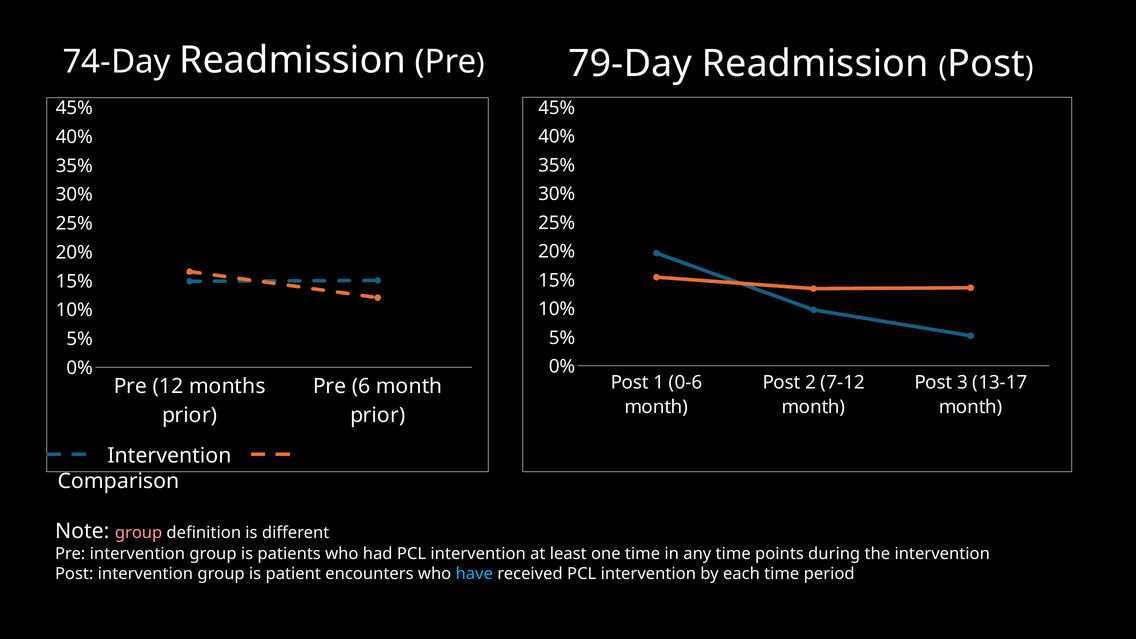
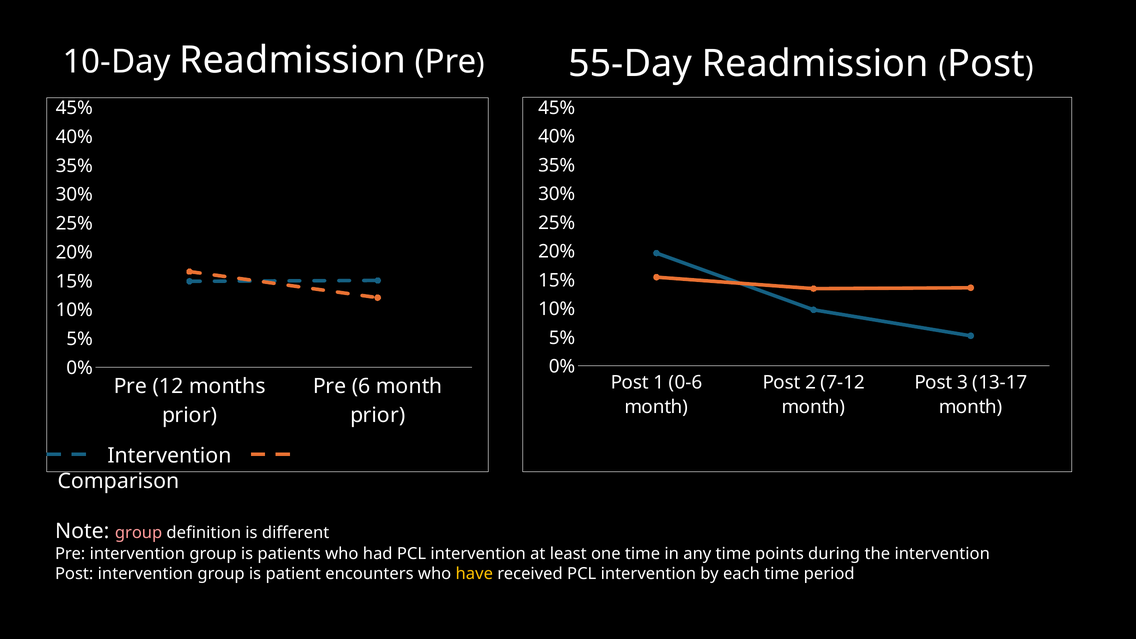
74-Day: 74-Day -> 10-Day (117, 62)
79-Day: 79-Day -> 55-Day (630, 64)
have colour: light blue -> yellow (474, 574)
